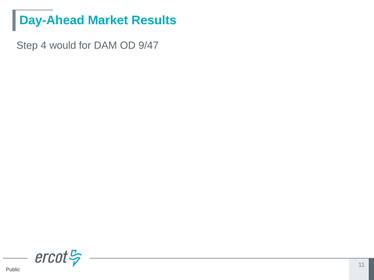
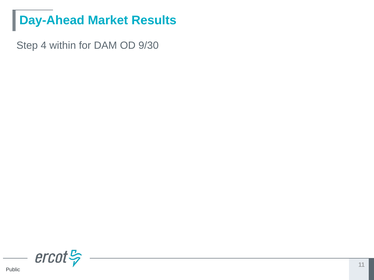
would: would -> within (63, 46)
9/47: 9/47 -> 9/30 (149, 46)
